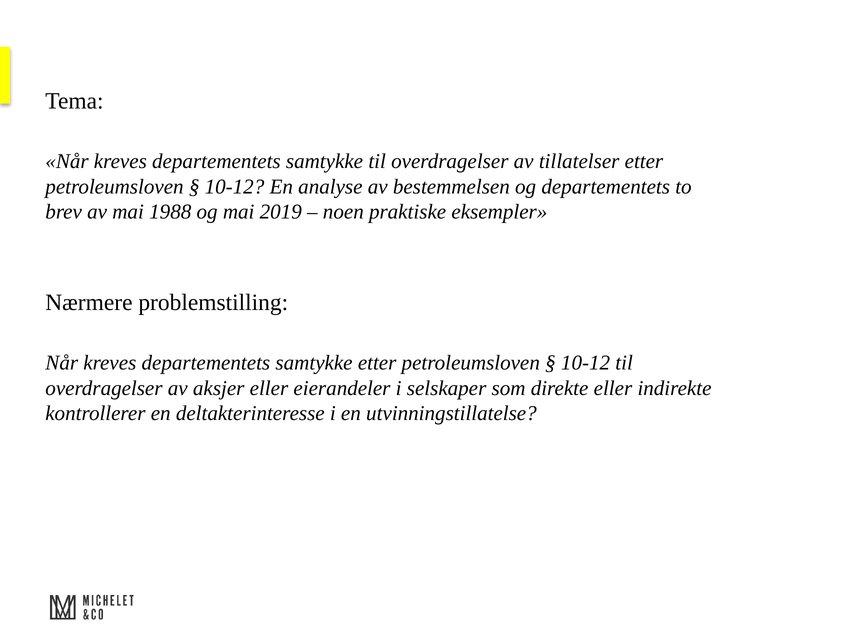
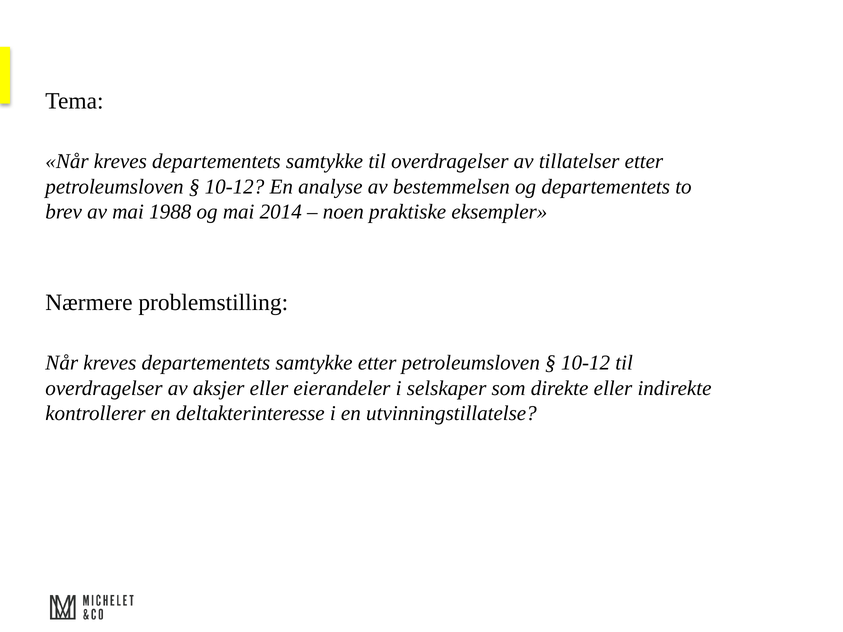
2019: 2019 -> 2014 (281, 212)
